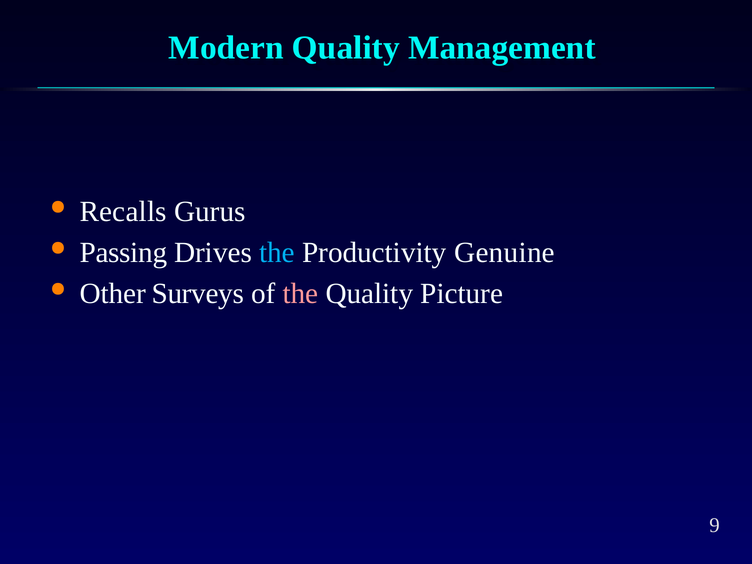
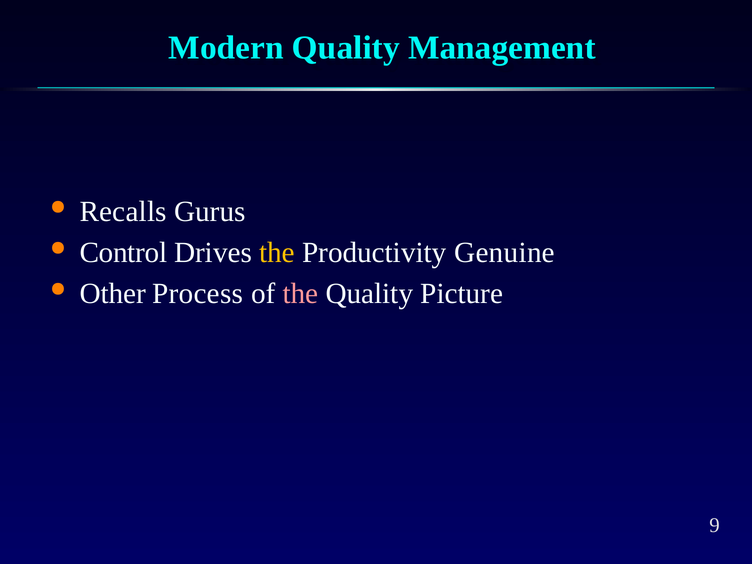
Passing: Passing -> Control (123, 253)
the colour: light blue -> yellow (277, 253)
Surveys: Surveys -> Process (198, 294)
